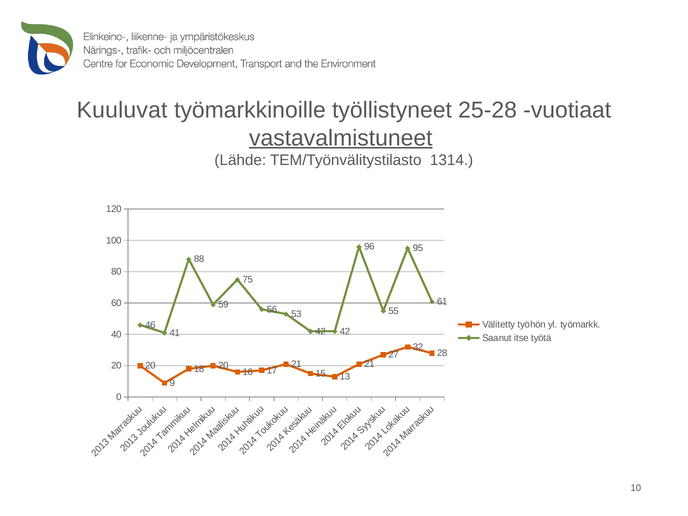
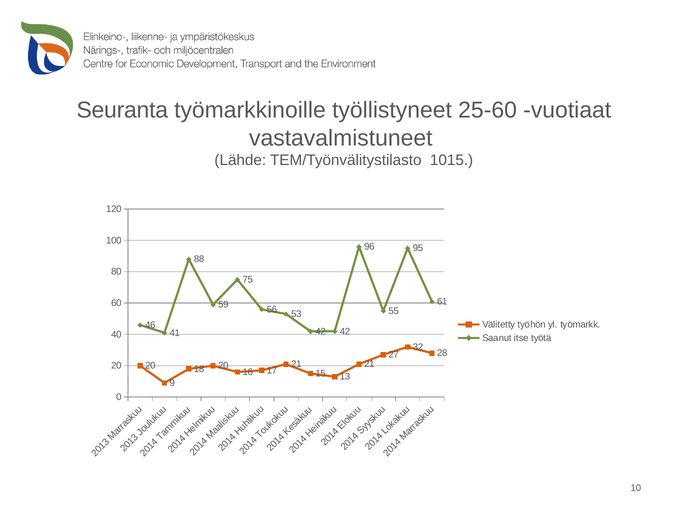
Kuuluvat: Kuuluvat -> Seuranta (122, 110)
25-28: 25-28 -> 25-60 (488, 110)
vastavalmistuneet underline: present -> none (341, 138)
1314: 1314 -> 1015 (452, 160)
